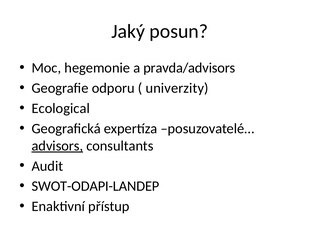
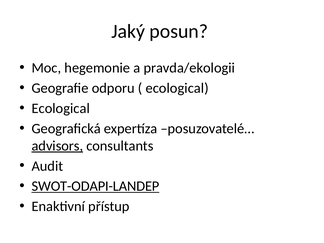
pravda/advisors: pravda/advisors -> pravda/ekologii (189, 68)
univerzity: univerzity -> ecological (177, 88)
SWOT-ODAPI-LANDEP underline: none -> present (95, 186)
